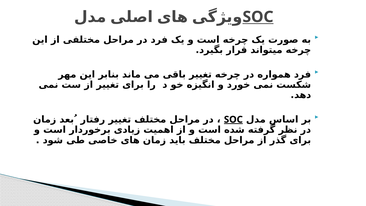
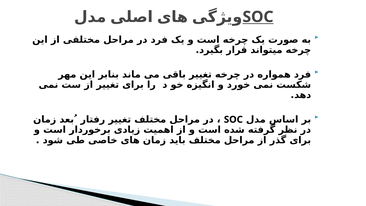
SOC underline: present -> none (233, 119)
